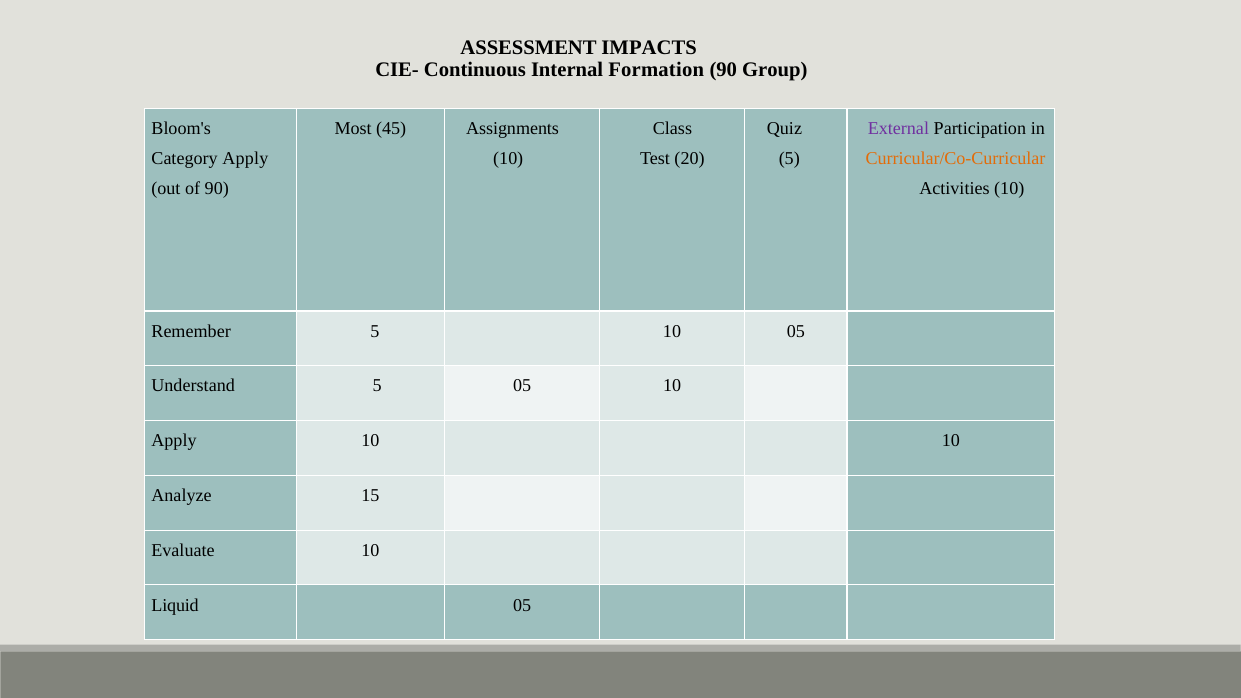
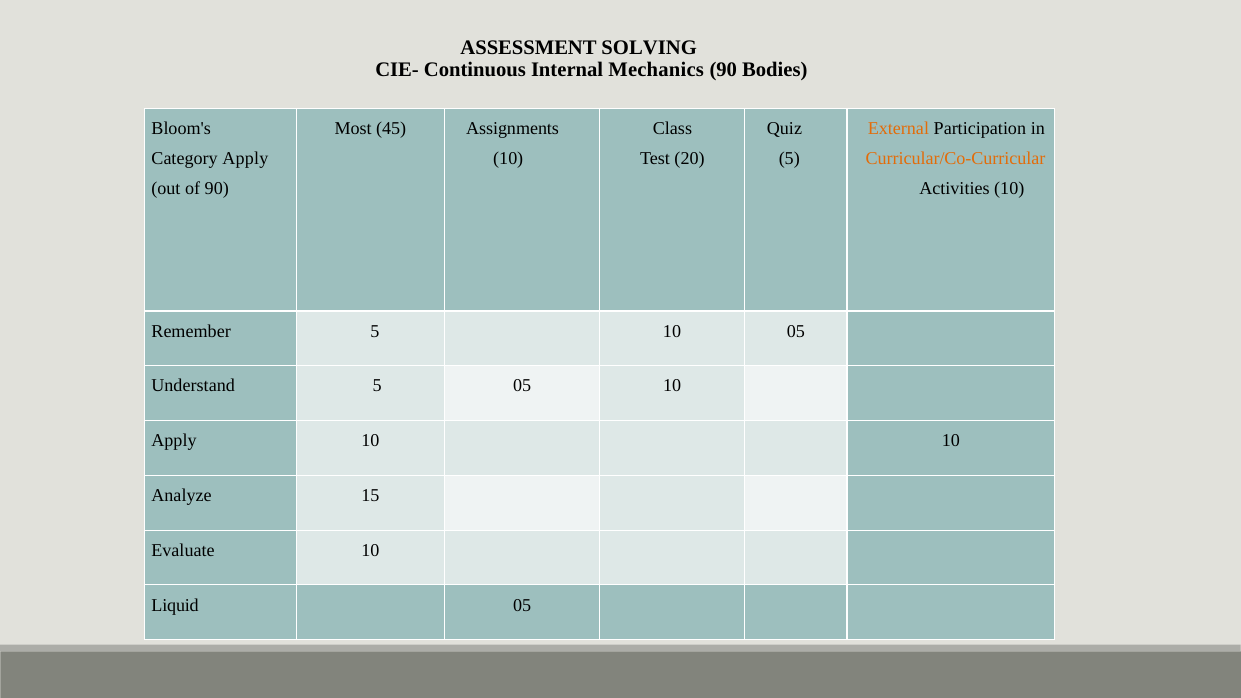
IMPACTS: IMPACTS -> SOLVING (649, 48)
Formation: Formation -> Mechanics (656, 70)
Group: Group -> Bodies (775, 70)
External colour: purple -> orange (898, 129)
